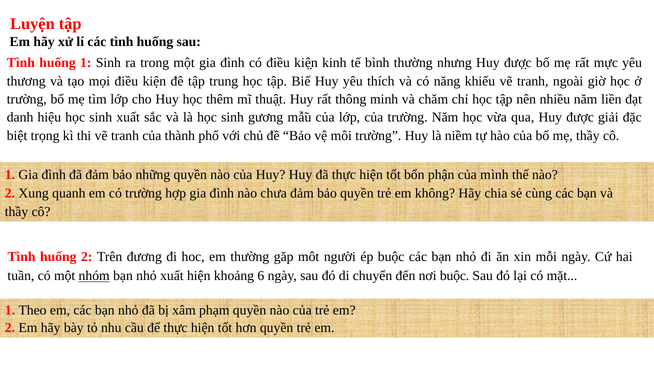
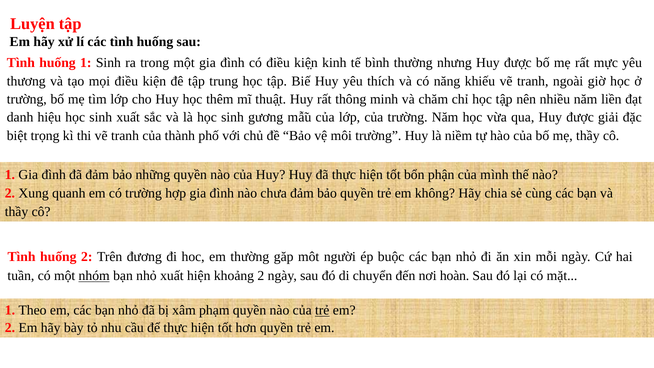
khoảng 6: 6 -> 2 (261, 276)
nơi buộc: buộc -> hoàn (455, 276)
trẻ underline: none -> present (322, 310)
